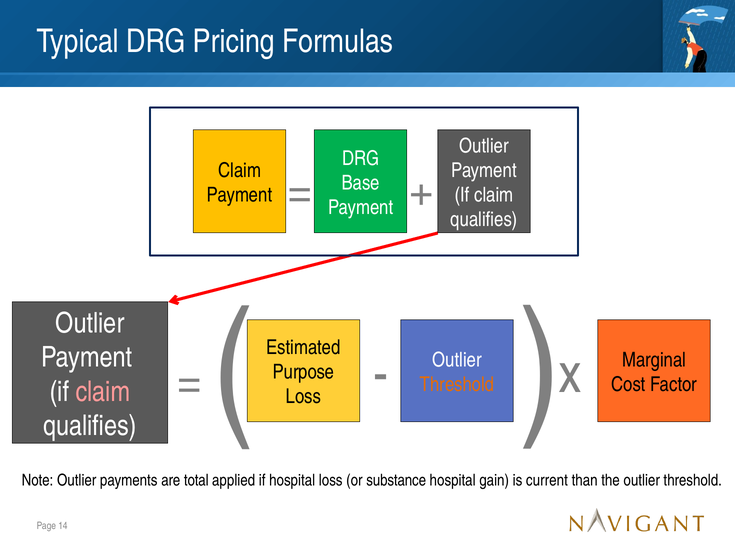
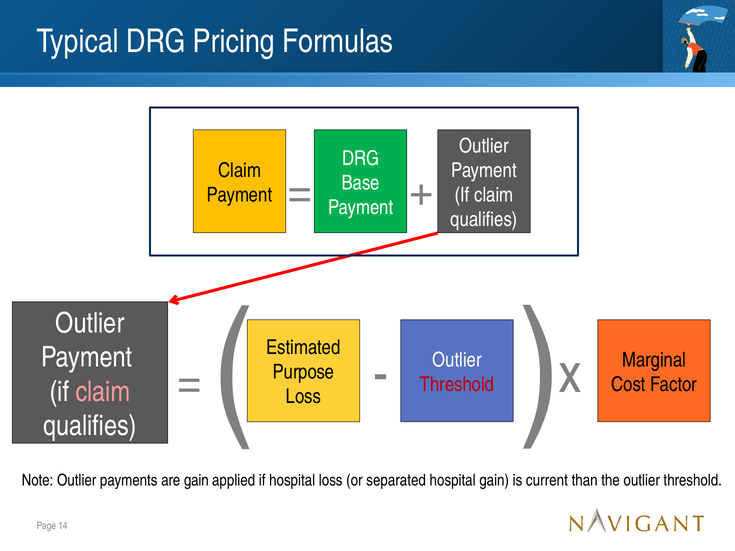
Threshold colour: orange -> red (457, 385)
are total: total -> gain (196, 480)
substance: substance -> separated (396, 480)
